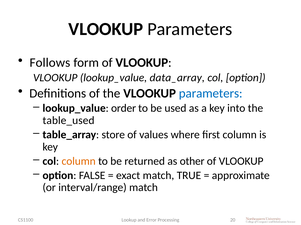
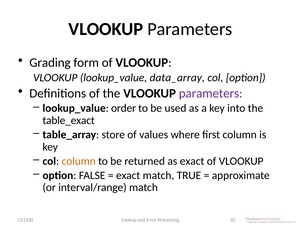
Follows: Follows -> Grading (50, 63)
parameters colour: blue -> purple (211, 94)
table_used: table_used -> table_exact (69, 121)
as other: other -> exact (192, 162)
